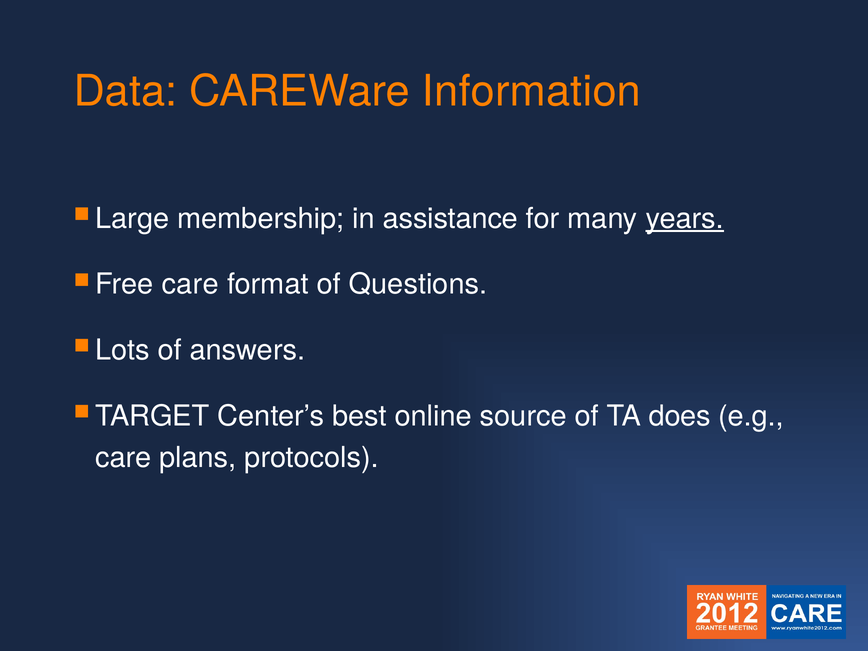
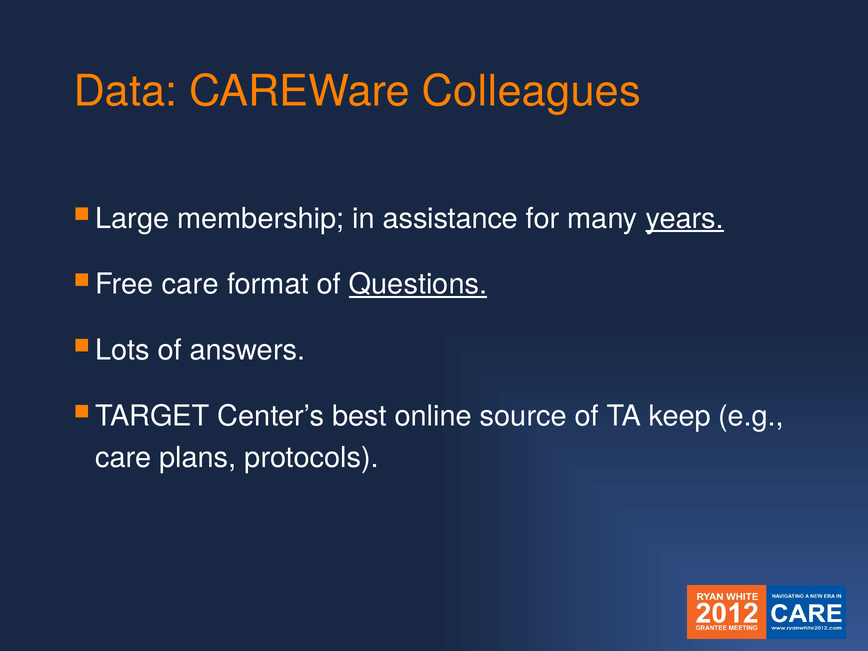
Information: Information -> Colleagues (531, 91)
Questions underline: none -> present (418, 284)
does: does -> keep (680, 416)
